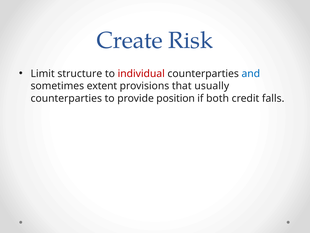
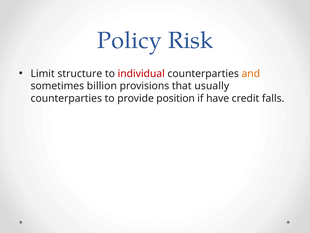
Create: Create -> Policy (129, 40)
and colour: blue -> orange (251, 73)
extent: extent -> billion (102, 86)
both: both -> have (218, 98)
